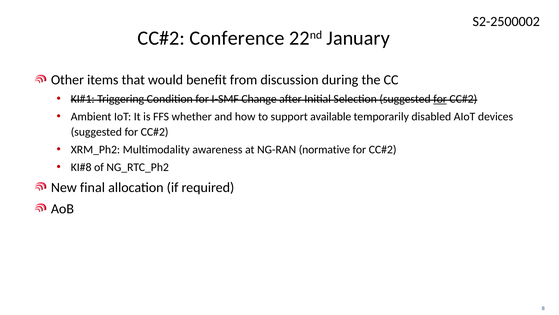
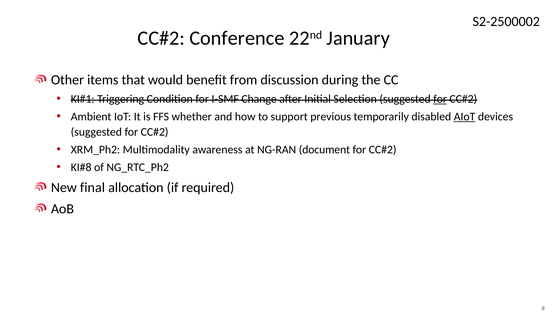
available: available -> previous (331, 116)
AIoT underline: none -> present (465, 116)
normative: normative -> document (324, 149)
